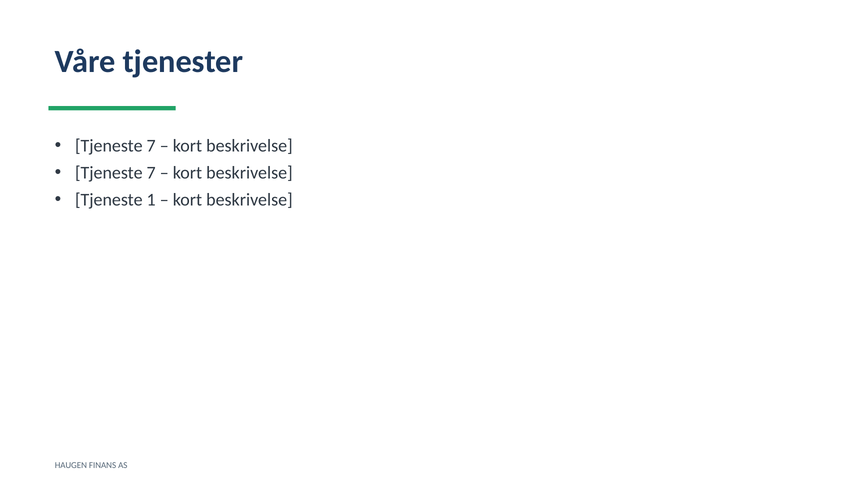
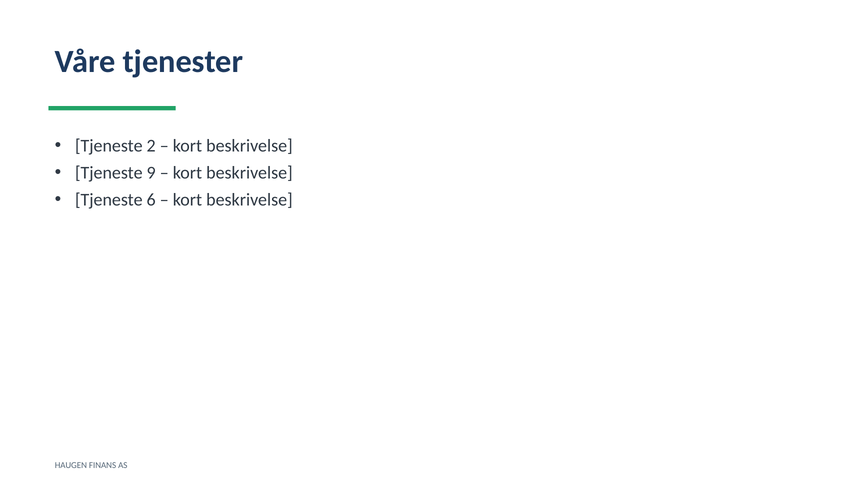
7: 7 -> 2 (151, 146)
7: 7 -> 9 (151, 173)
1: 1 -> 6 (151, 200)
